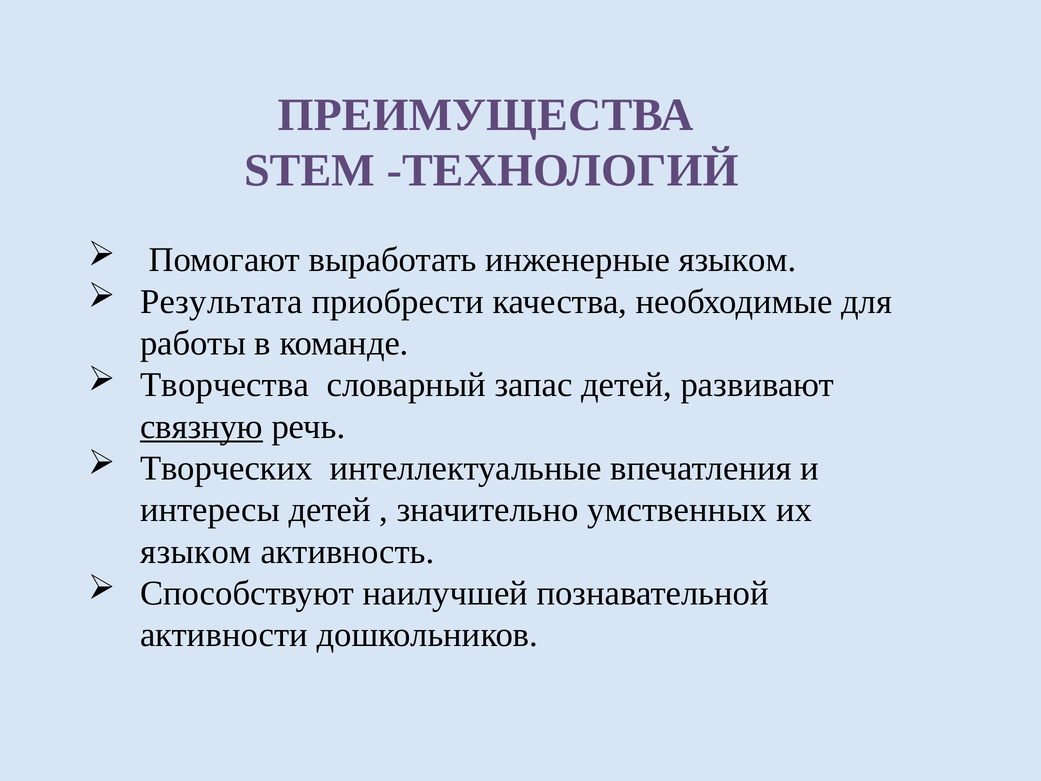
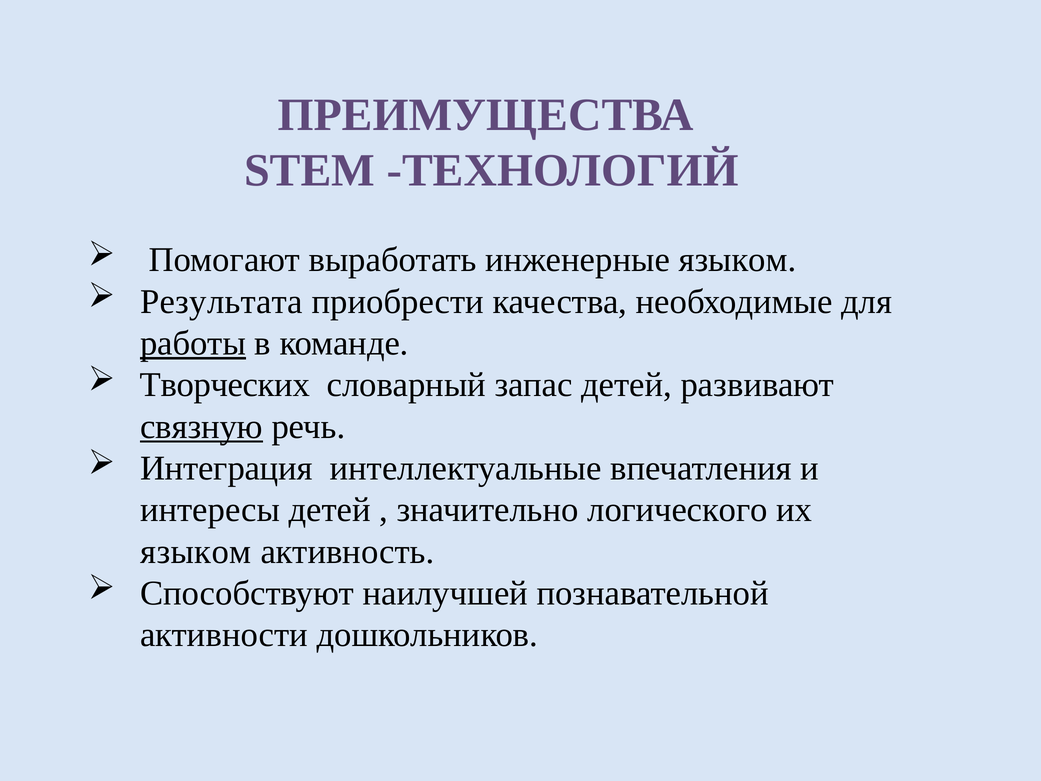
работы underline: none -> present (193, 343)
Творчества: Творчества -> Творческих (225, 385)
Творческих: Творческих -> Интеграция (226, 468)
умственных: умственных -> логического (677, 510)
